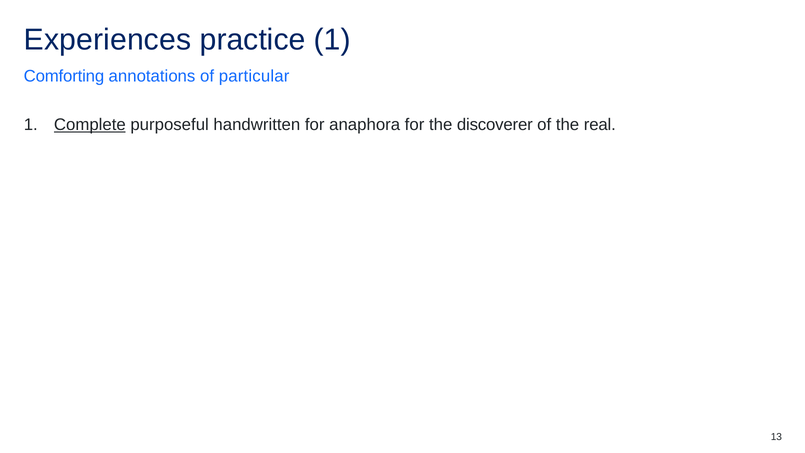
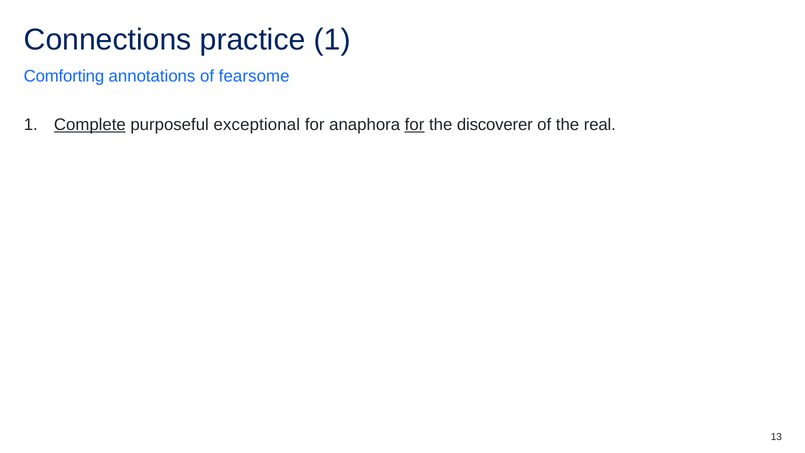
Experiences: Experiences -> Connections (108, 40)
particular: particular -> fearsome (254, 76)
handwritten: handwritten -> exceptional (257, 125)
for underline: none -> present (415, 125)
